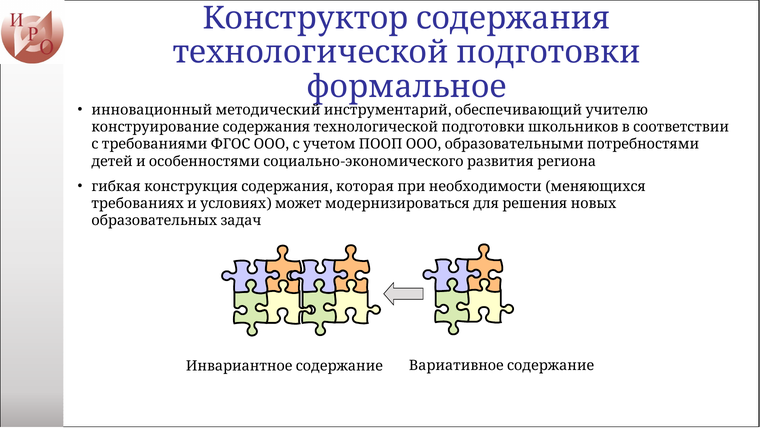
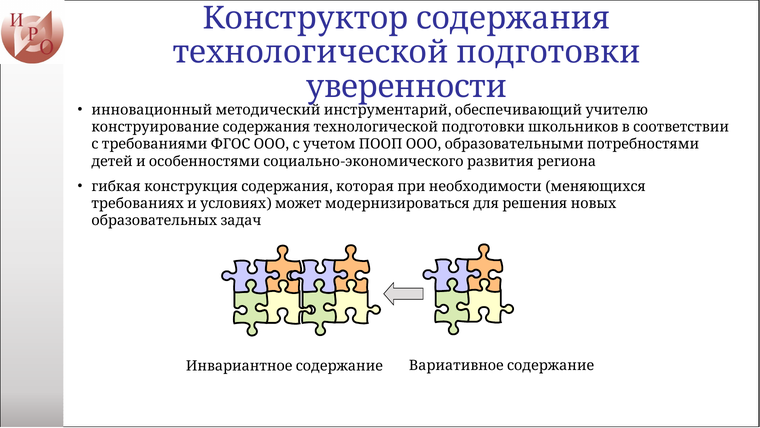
формальное: формальное -> уверенности (407, 87)
